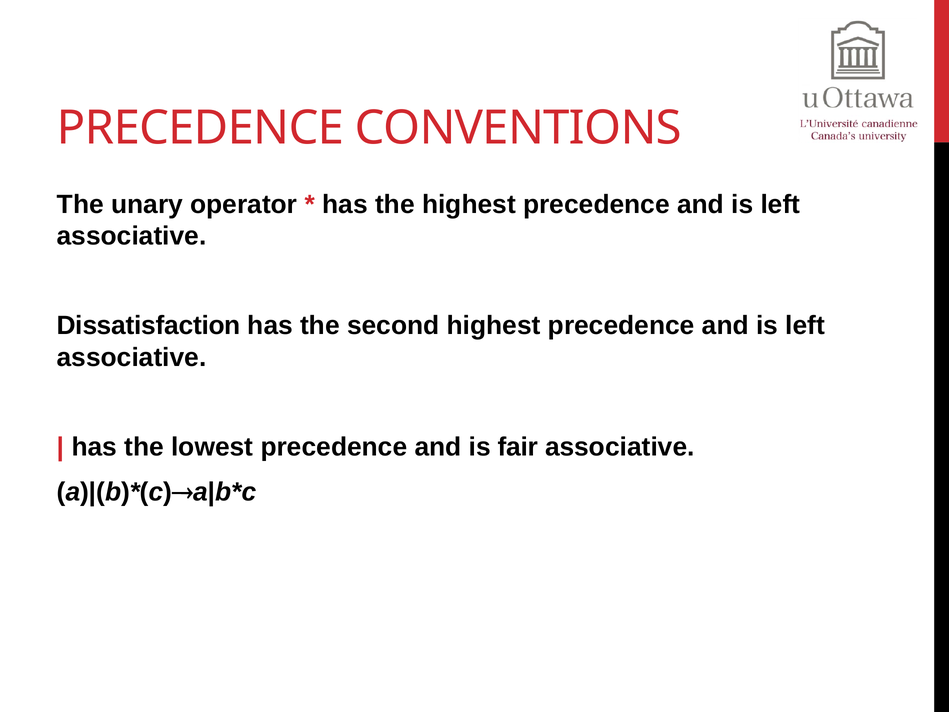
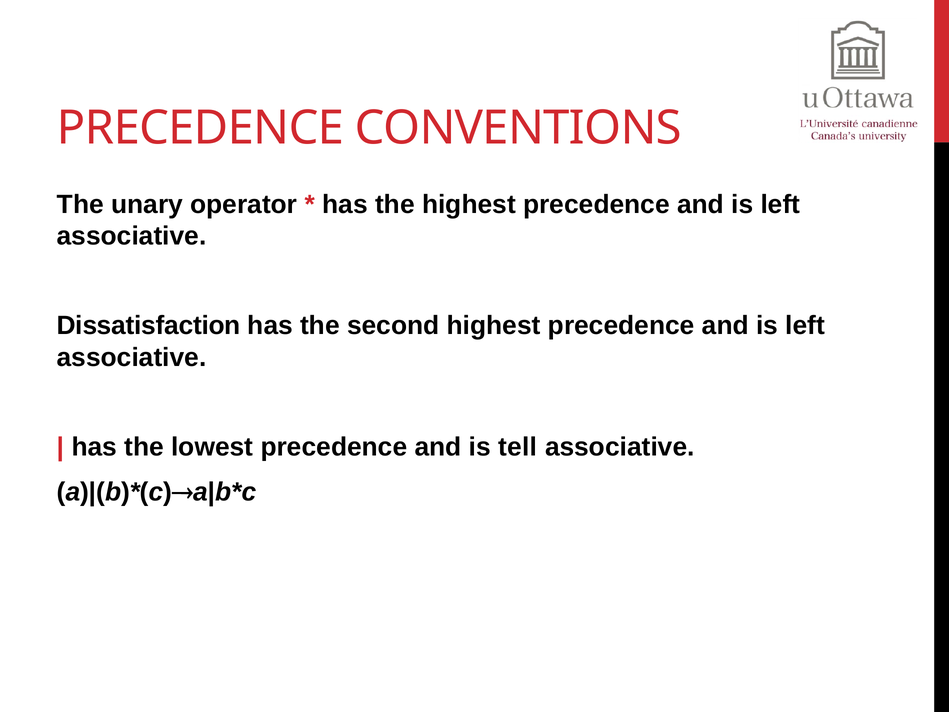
fair: fair -> tell (518, 447)
